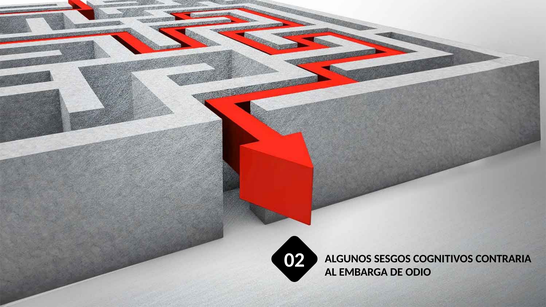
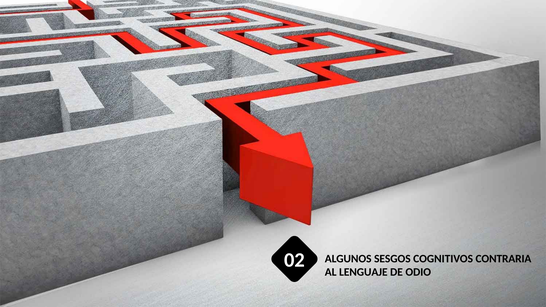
EMBARGA: EMBARGA -> LENGUAJE (363, 272)
